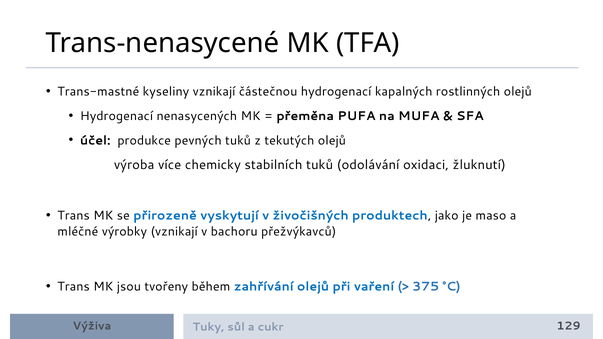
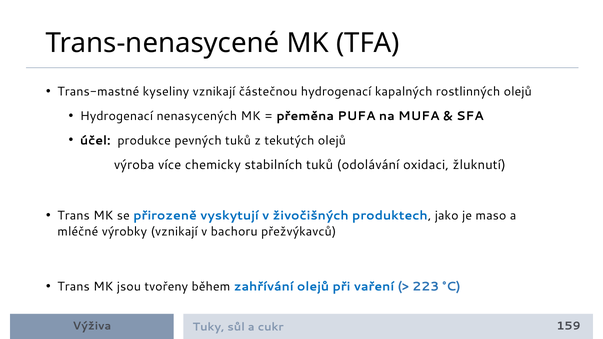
375: 375 -> 223 (426, 287)
129: 129 -> 159 (568, 326)
